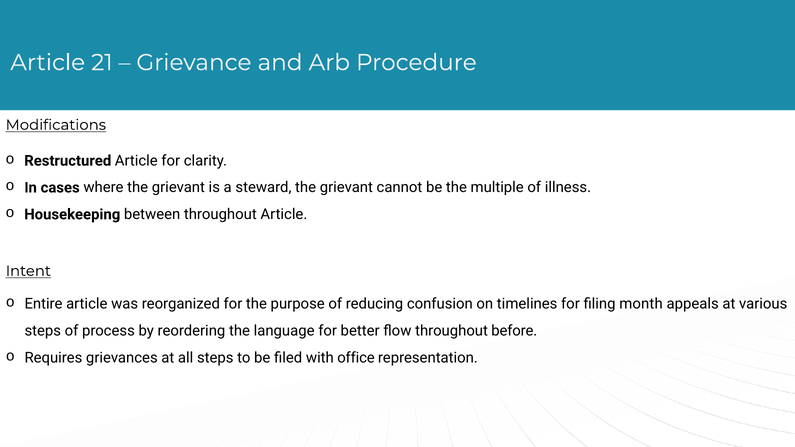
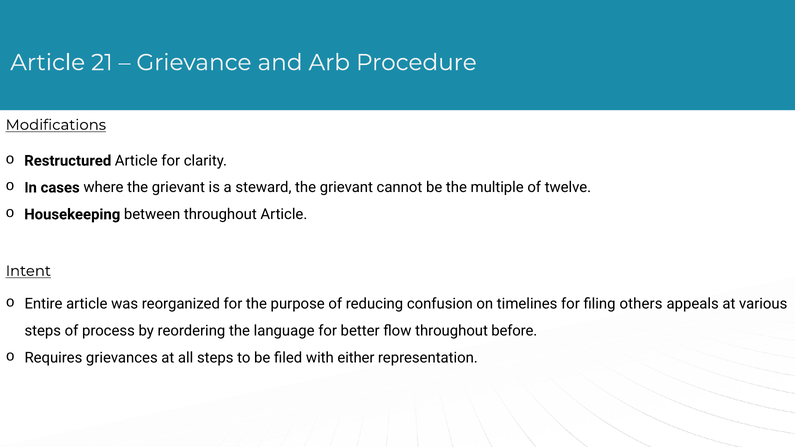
illness: illness -> twelve (568, 188)
month: month -> others (641, 304)
office: office -> either (356, 358)
